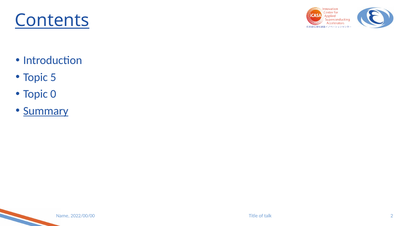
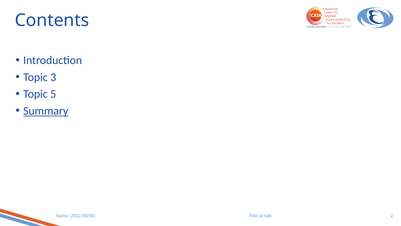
Contents underline: present -> none (52, 20)
5: 5 -> 3 (53, 77)
0: 0 -> 5 (53, 94)
